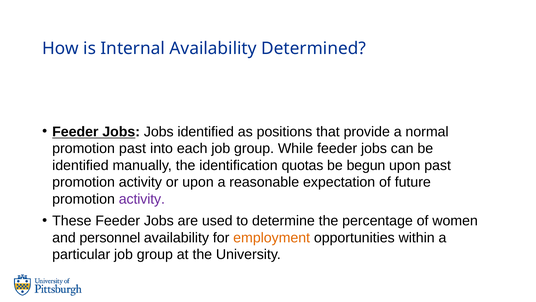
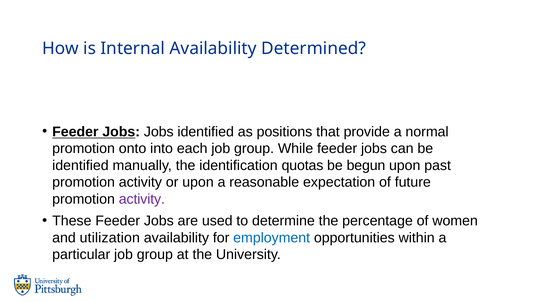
promotion past: past -> onto (133, 148)
personnel: personnel -> utilization (110, 237)
employment colour: orange -> blue (272, 237)
